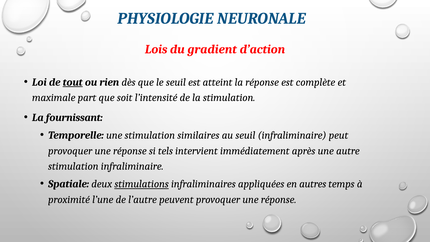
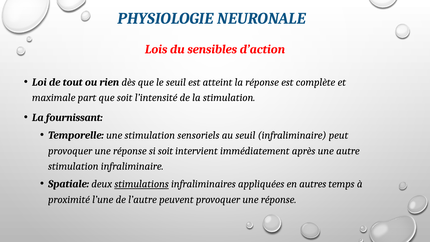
gradient: gradient -> sensibles (212, 49)
tout underline: present -> none (73, 82)
similaires: similaires -> sensoriels (198, 135)
si tels: tels -> soit (166, 151)
